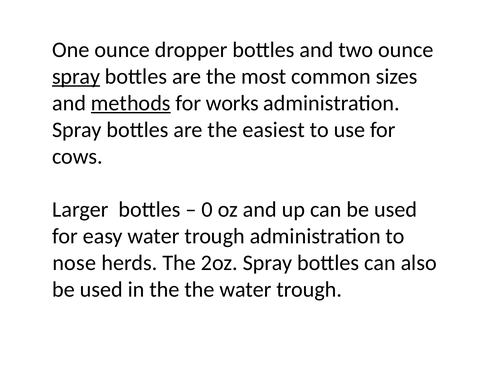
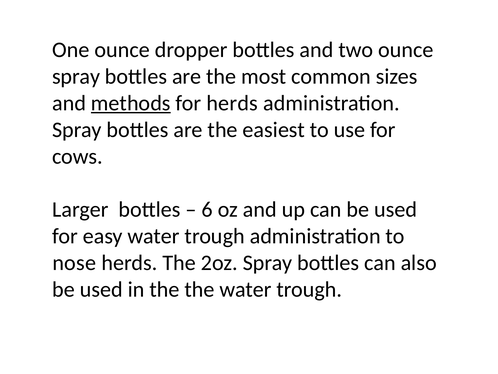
spray underline: present -> none (76, 76)
for works: works -> herds (232, 103)
0: 0 -> 6 (207, 209)
